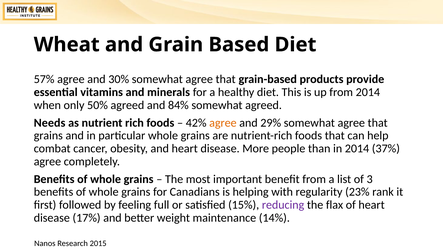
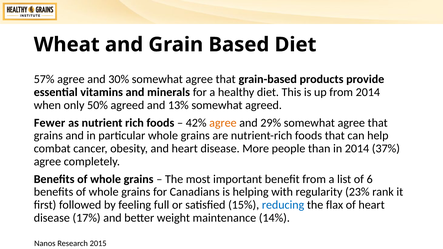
84%: 84% -> 13% (178, 105)
Needs: Needs -> Fewer (50, 123)
3: 3 -> 6 (370, 179)
reducing colour: purple -> blue (283, 205)
